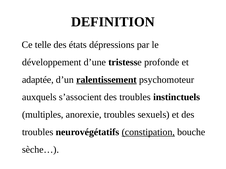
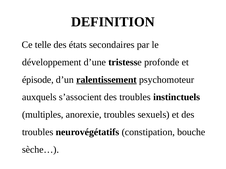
dépressions: dépressions -> secondaires (112, 45)
adaptée: adaptée -> épisode (38, 80)
constipation underline: present -> none (148, 132)
